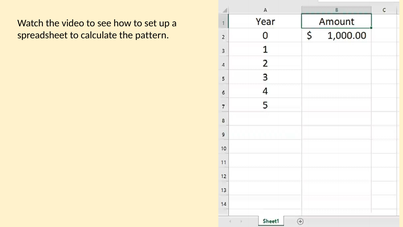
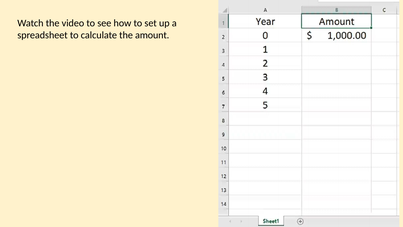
pattern: pattern -> amount (152, 35)
